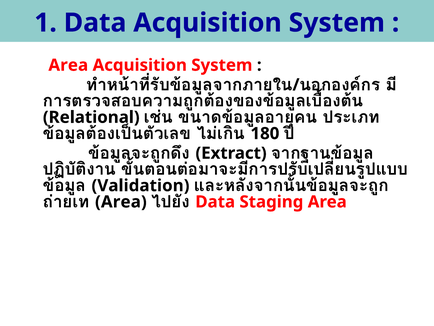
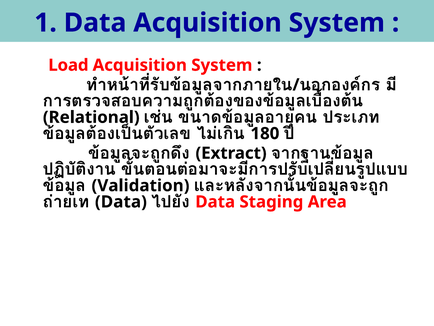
Area: Area -> Load (68, 65)
Area: Area -> Data (121, 202)
